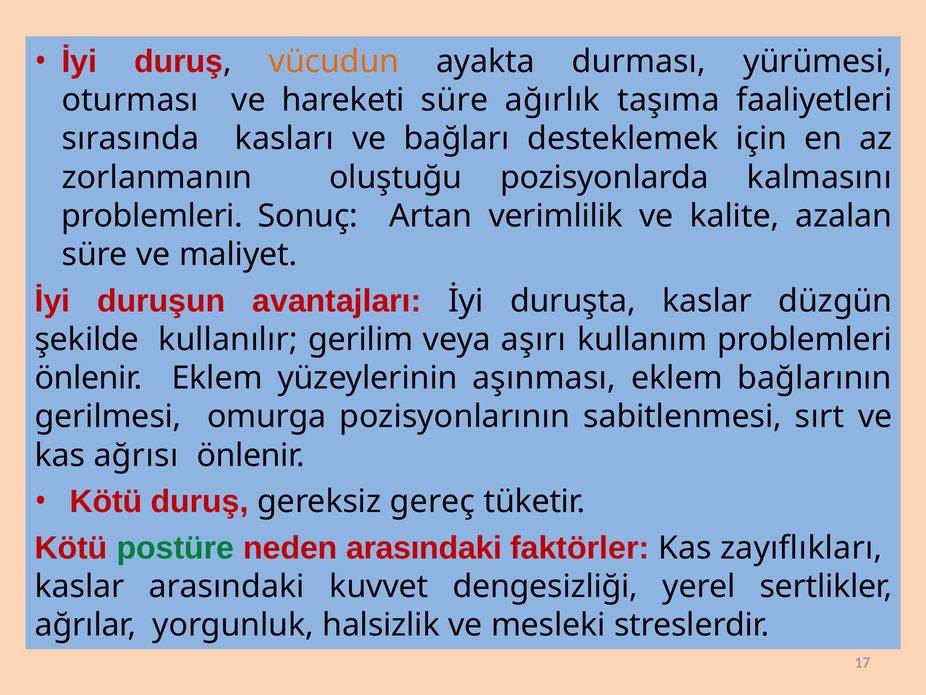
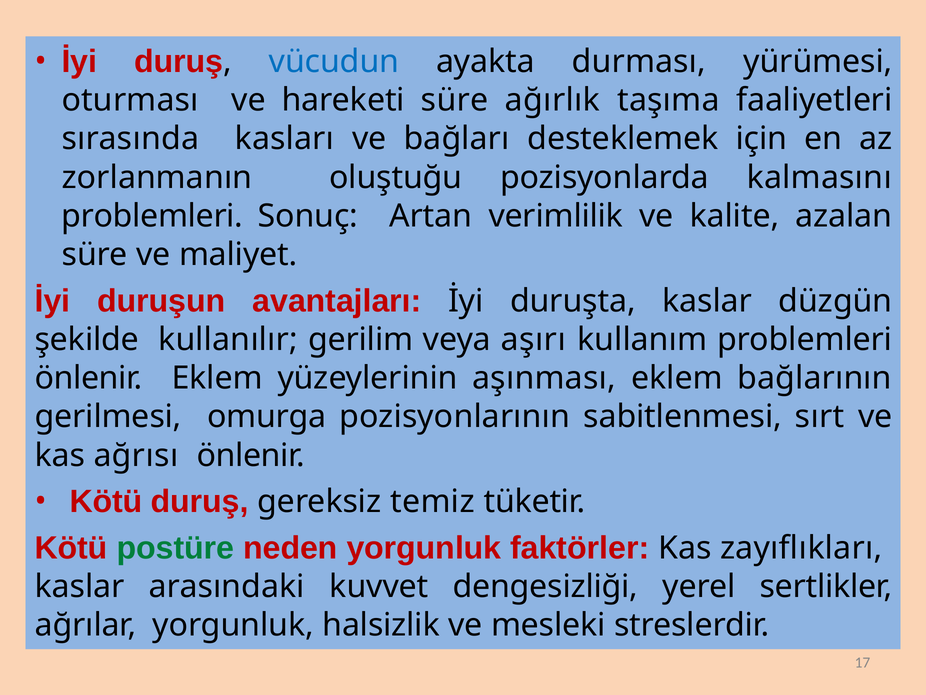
vücudun colour: orange -> blue (334, 62)
gereç: gereç -> temiz (432, 501)
neden arasındaki: arasındaki -> yorgunluk (424, 548)
